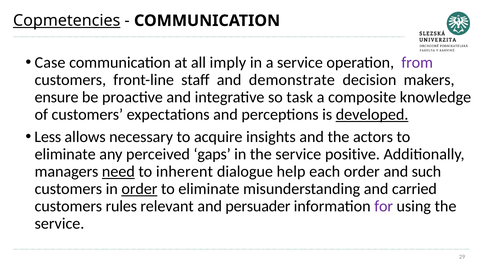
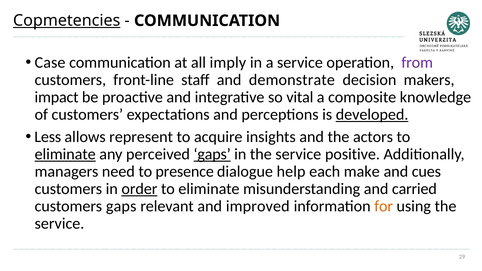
ensure: ensure -> impact (57, 97)
task: task -> vital (300, 97)
necessary: necessary -> represent (141, 137)
eliminate underline: none -> present (65, 154)
gaps underline: none -> present (212, 154)
need underline: present -> none (118, 172)
inherent: inherent -> presence (185, 172)
each order: order -> make (362, 172)
such: such -> cues (426, 172)
customers rules: rules -> gaps (121, 206)
persuader: persuader -> improved (258, 206)
for colour: purple -> orange (384, 206)
